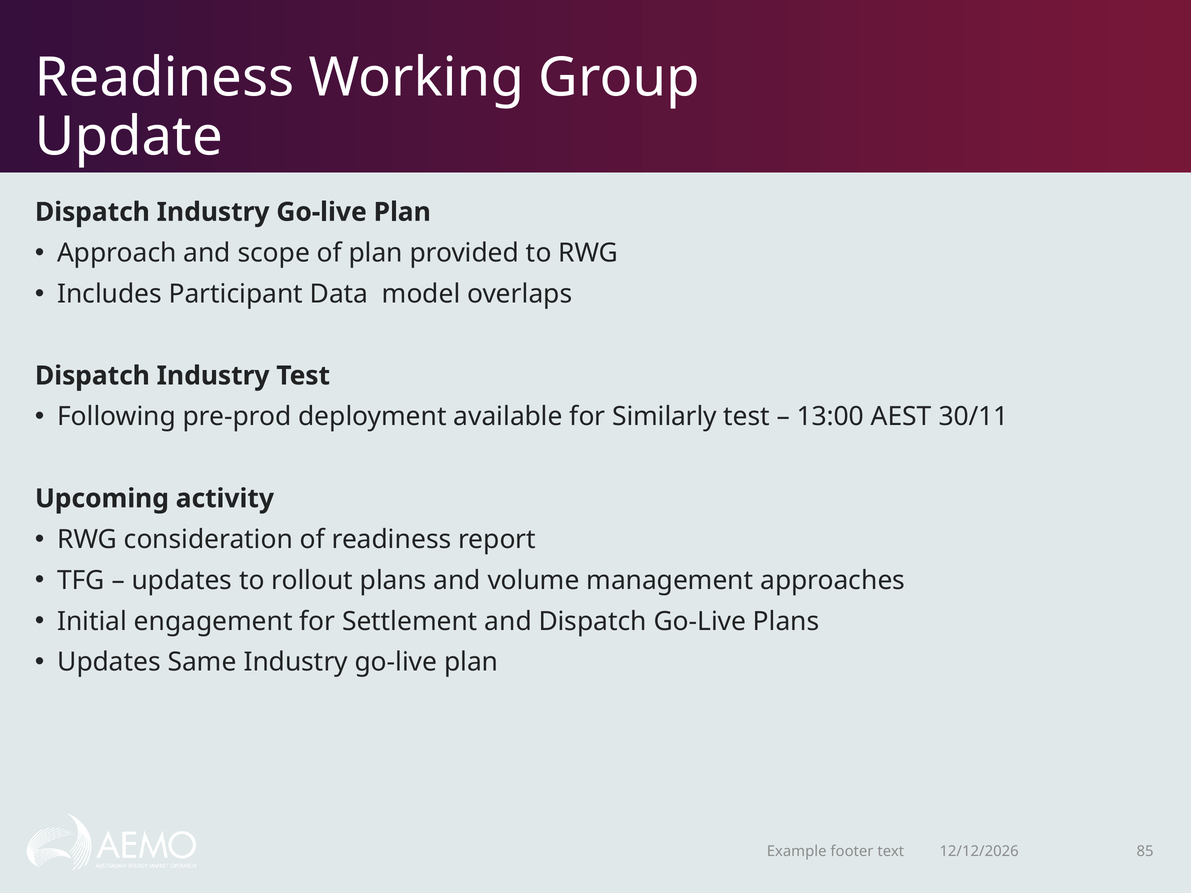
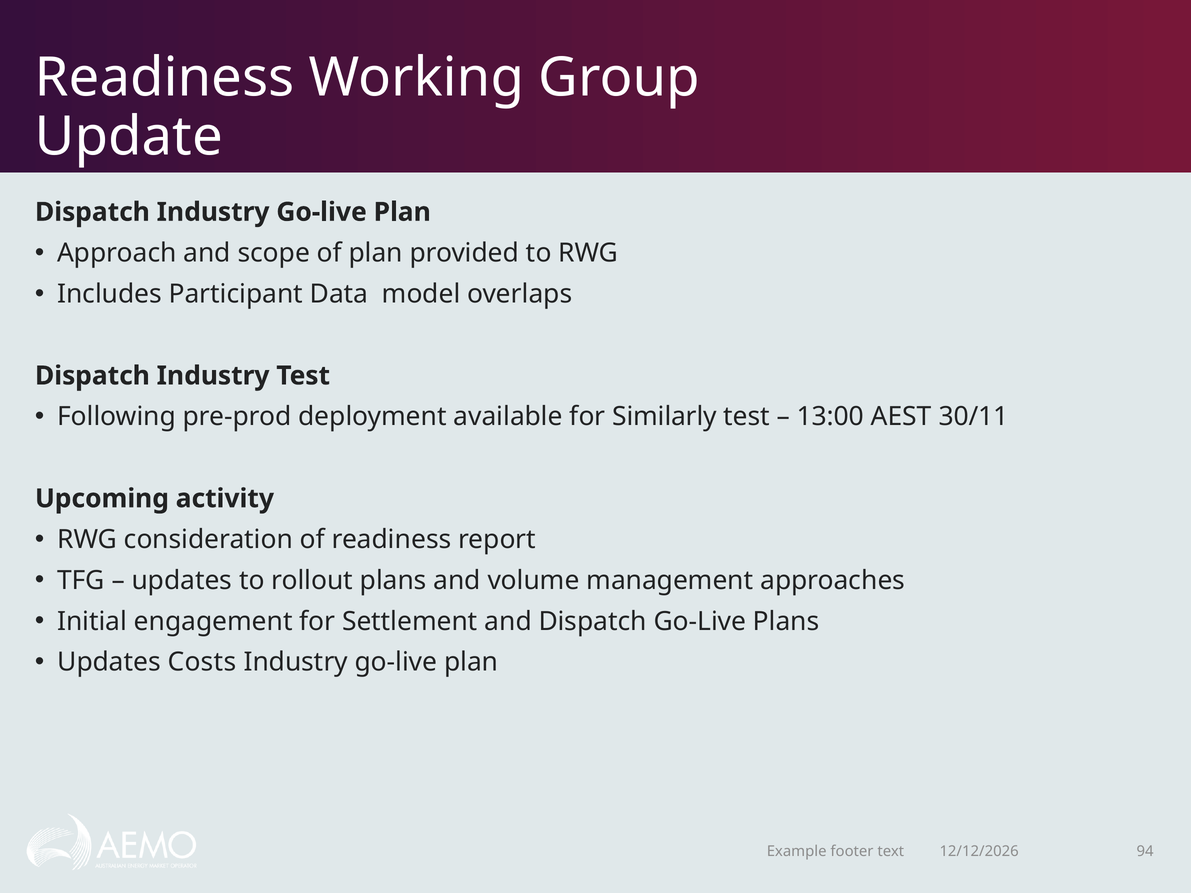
Same: Same -> Costs (202, 662)
85: 85 -> 94 (1145, 852)
